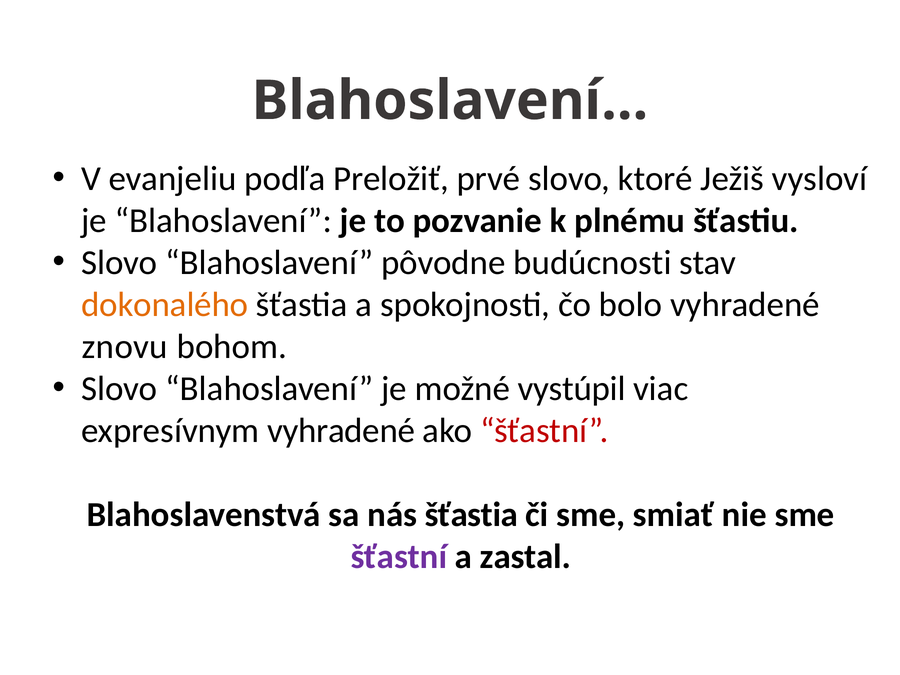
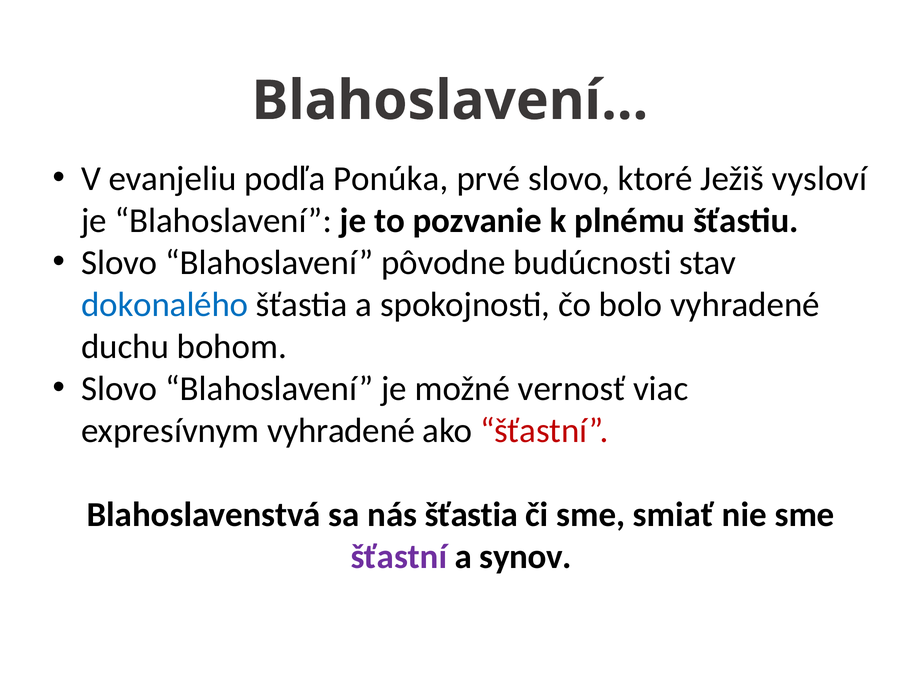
Preložiť: Preložiť -> Ponúka (391, 179)
dokonalého colour: orange -> blue (165, 305)
znovu: znovu -> duchu (125, 347)
vystúpil: vystúpil -> vernosť (572, 389)
zastal: zastal -> synov (526, 557)
